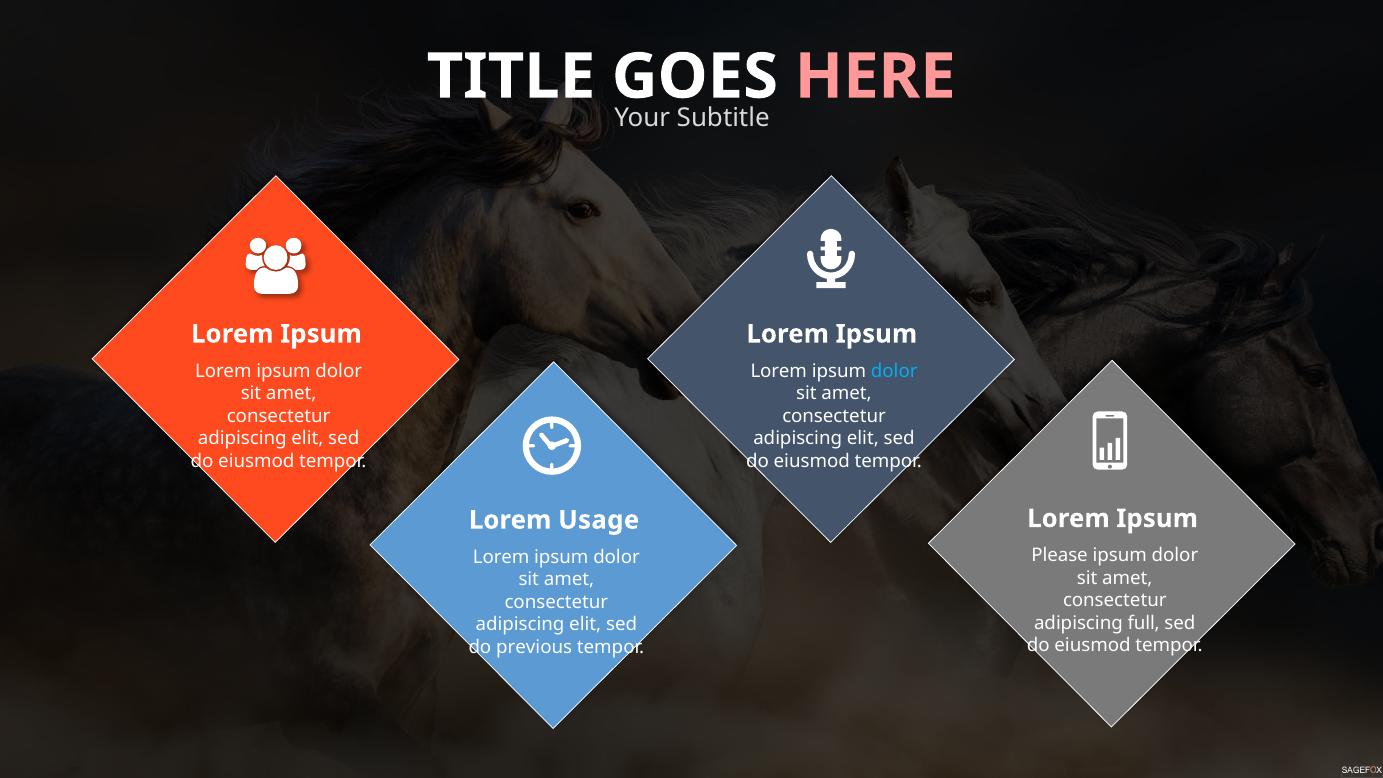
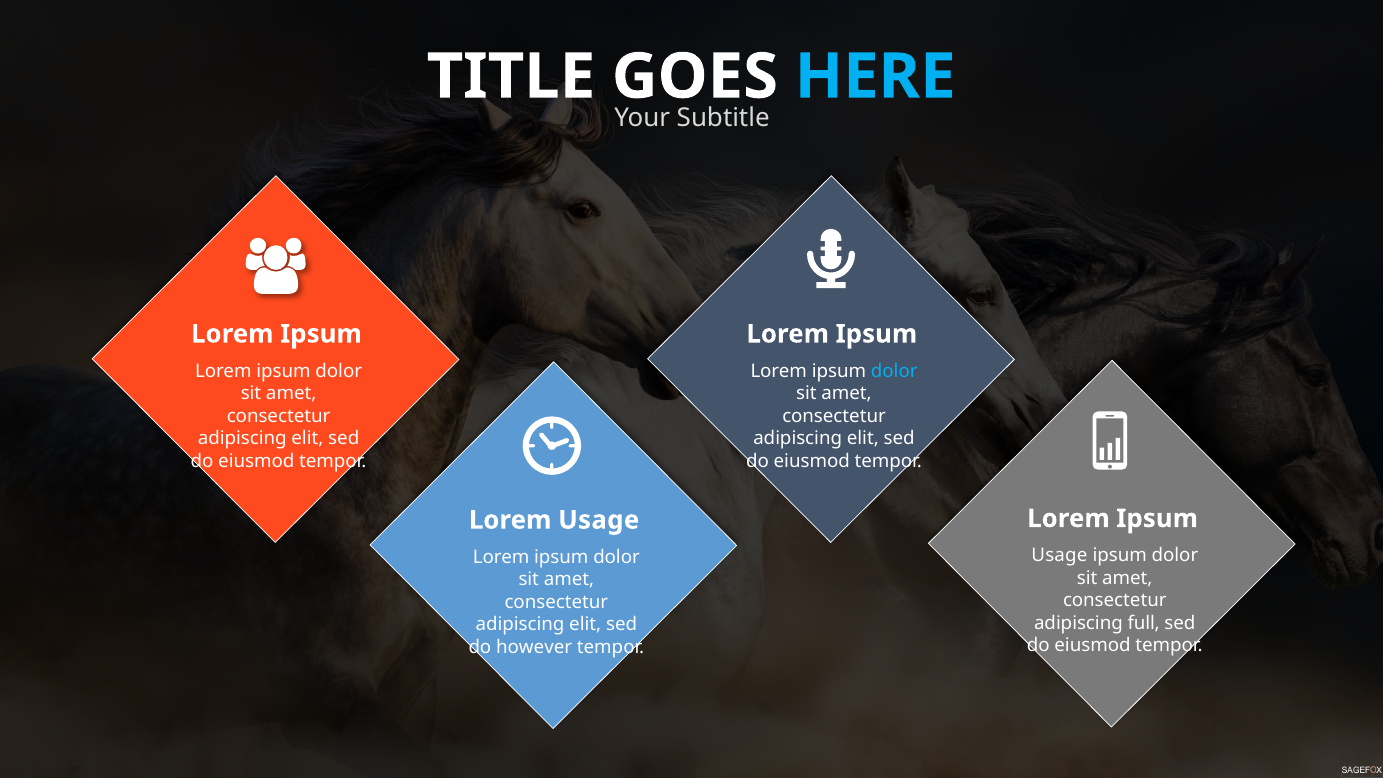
HERE colour: pink -> light blue (875, 77)
Please: Please -> Usage (1059, 556)
previous: previous -> however (534, 647)
